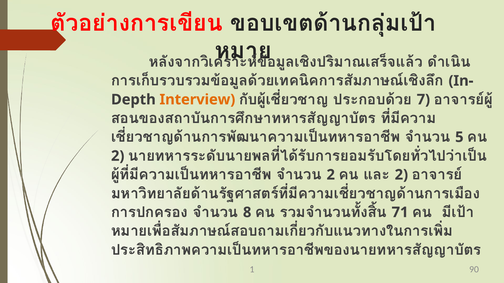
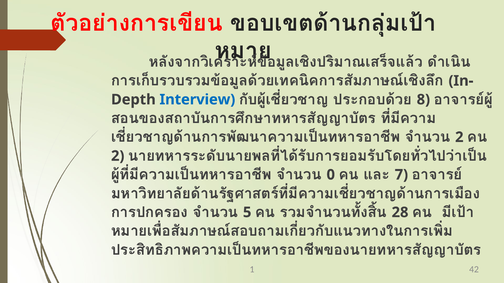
Interview colour: orange -> blue (197, 100)
7: 7 -> 8 (423, 100)
5: 5 -> 2 (459, 137)
2: 2 -> 0 (331, 175)
2: 2 -> 7 (401, 175)
8: 8 -> 5 (247, 213)
71: 71 -> 28 (400, 213)
90: 90 -> 42 (474, 270)
